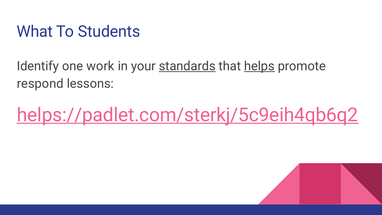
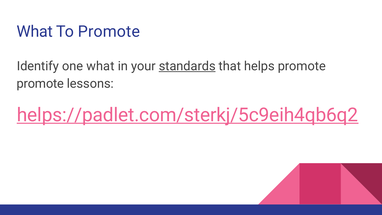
To Students: Students -> Promote (109, 32)
one work: work -> what (100, 66)
helps underline: present -> none (259, 66)
respond: respond -> promote (40, 84)
